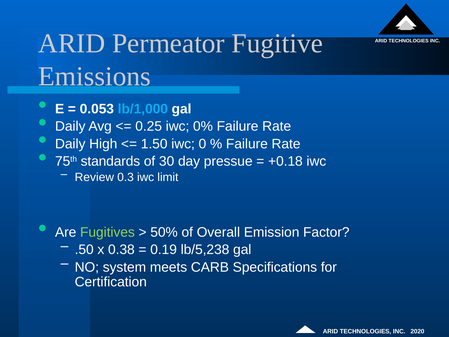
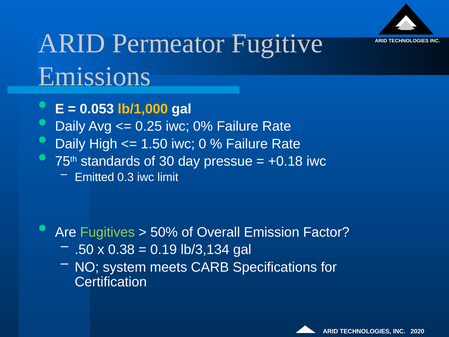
lb/1,000 colour: light blue -> yellow (143, 109)
Review: Review -> Emitted (94, 177)
lb/5,238: lb/5,238 -> lb/3,134 (205, 250)
